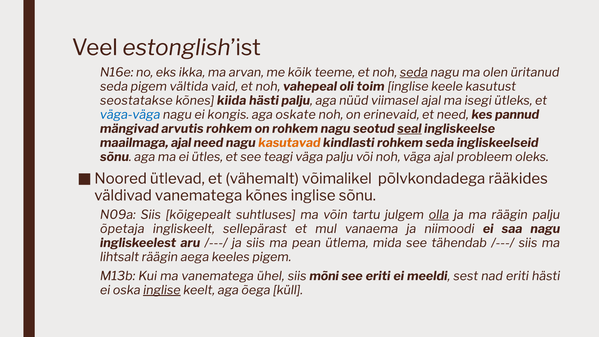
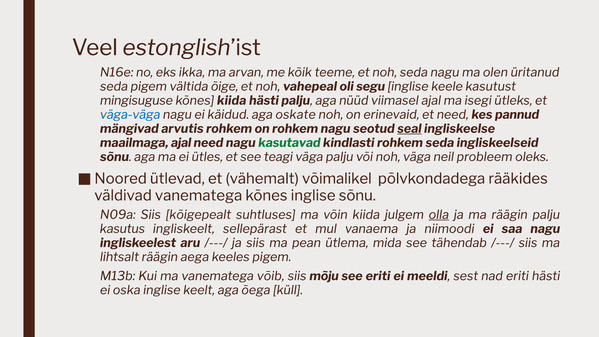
seda underline: present -> none (414, 72)
vaid: vaid -> õige (225, 86)
toim: toim -> segu (371, 86)
seostatakse: seostatakse -> mingisuguse (136, 101)
kongis: kongis -> käidud (228, 115)
kasutavad colour: orange -> green (289, 143)
väga ajal: ajal -> neil (444, 157)
võin tartu: tartu -> kiida (366, 215)
õpetaja: õpetaja -> kasutus (122, 229)
ühel: ühel -> võib (271, 276)
mõni: mõni -> mõju (324, 276)
inglise underline: present -> none (162, 290)
